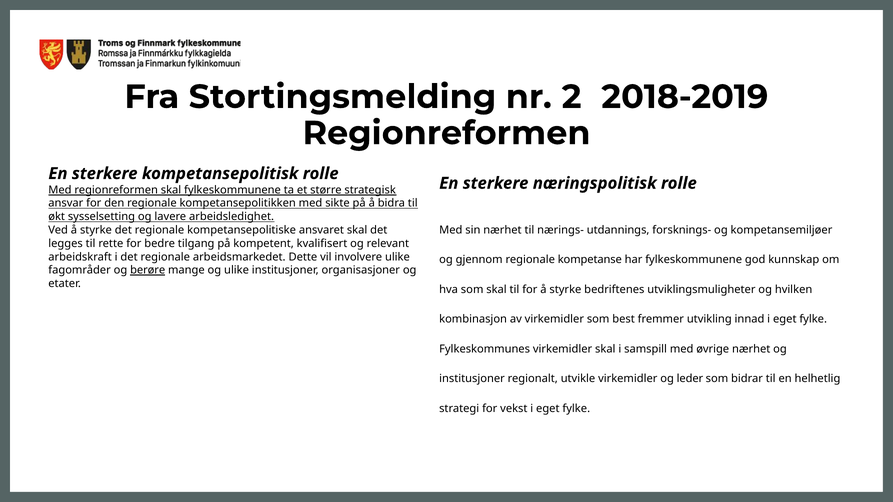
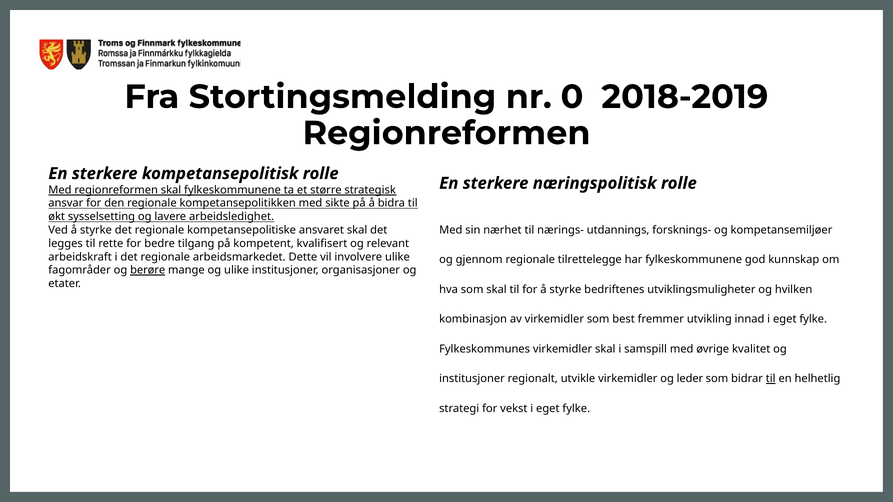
2: 2 -> 0 (572, 97)
kompetanse: kompetanse -> tilrettelegge (590, 260)
øvrige nærhet: nærhet -> kvalitet (751, 349)
til underline: none -> present (771, 379)
